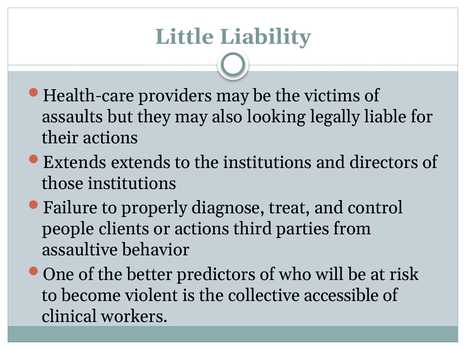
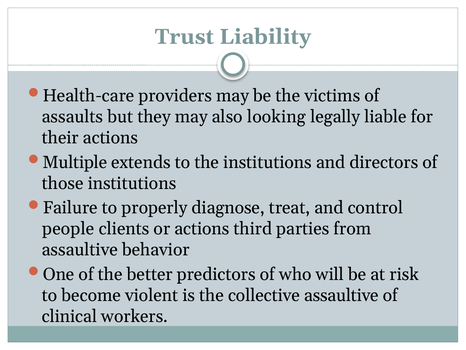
Little: Little -> Trust (184, 37)
Extends: Extends -> Multiple (75, 162)
collective accessible: accessible -> assaultive (341, 295)
